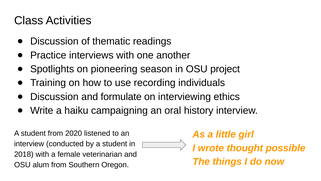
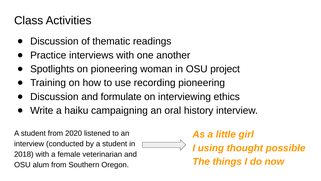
season: season -> woman (156, 69)
recording individuals: individuals -> pioneering (202, 83)
wrote: wrote -> using (211, 148)
